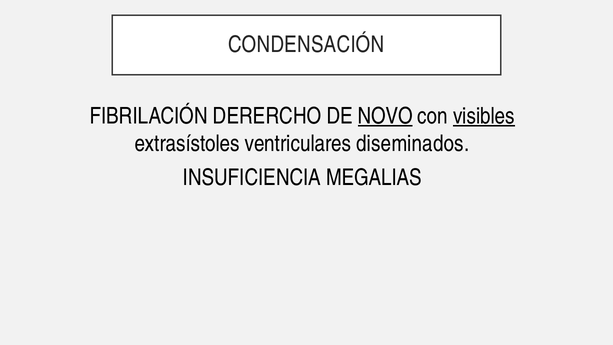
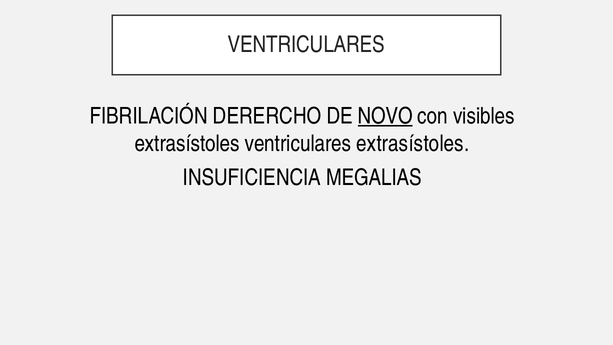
CONDENSACIÓN: CONDENSACIÓN -> VENTRICULARES (306, 45)
visibles underline: present -> none (484, 116)
ventriculares diseminados: diseminados -> extrasístoles (413, 143)
